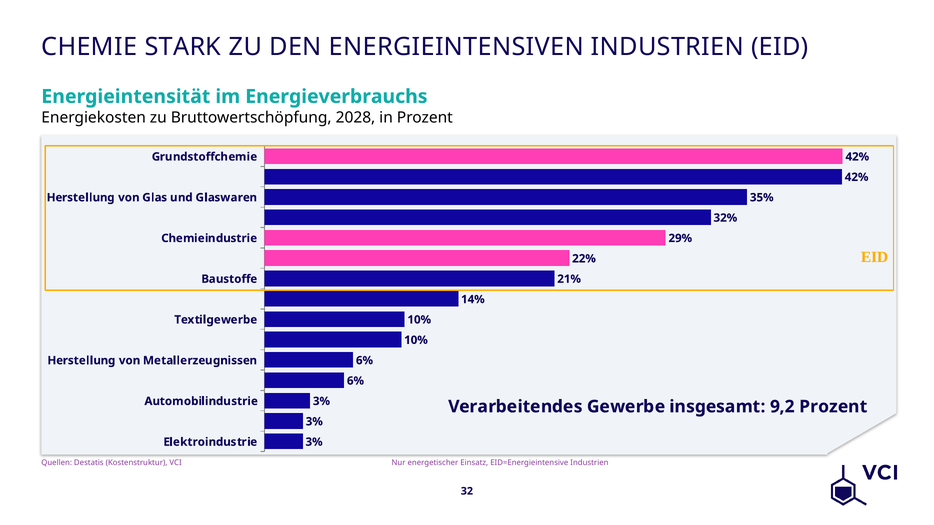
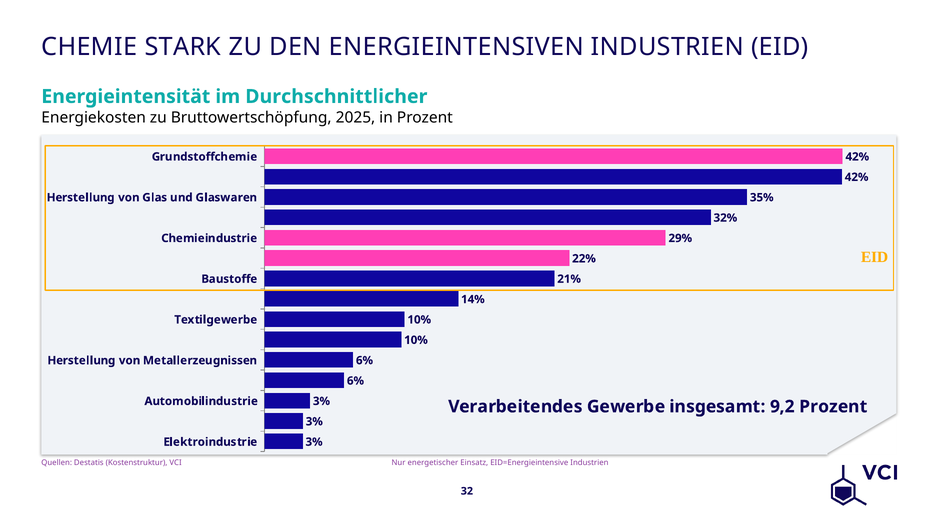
Energieverbrauchs: Energieverbrauchs -> Durchschnittlicher (336, 97)
2028: 2028 -> 2025 (355, 118)
